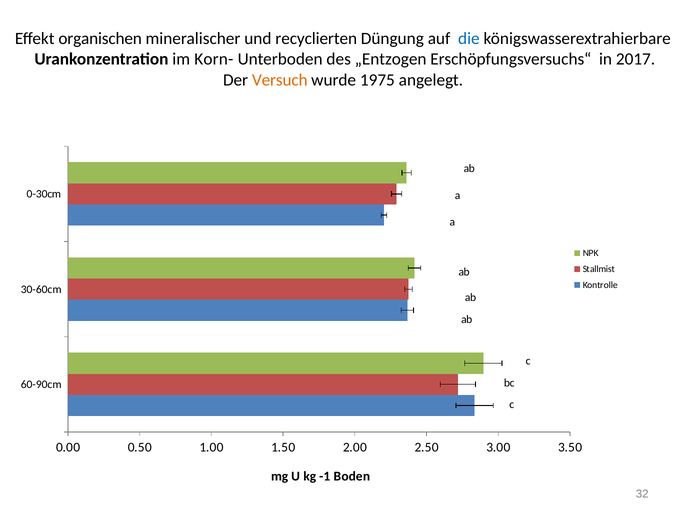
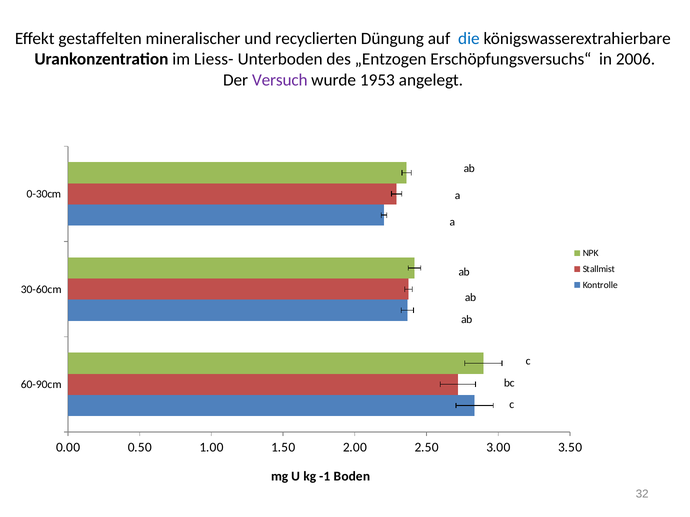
organischen: organischen -> gestaffelten (100, 39)
Korn-: Korn- -> Liess- (214, 59)
2017: 2017 -> 2006 (636, 59)
Versuch colour: orange -> purple (280, 80)
1975: 1975 -> 1953 (377, 80)
